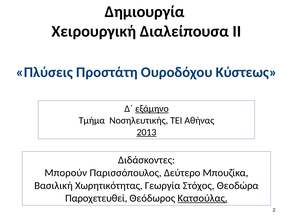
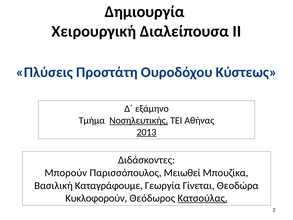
εξάμηνο underline: present -> none (152, 109)
Νοσηλευτικής underline: none -> present (139, 120)
Δεύτερο: Δεύτερο -> Μειωθεί (182, 173)
Χωρητικότητας: Χωρητικότητας -> Καταγράφουμε (109, 185)
Στόχος: Στόχος -> Γίνεται (199, 185)
Παροχετευθεί: Παροχετευθεί -> Κυκλοφορούν (96, 198)
